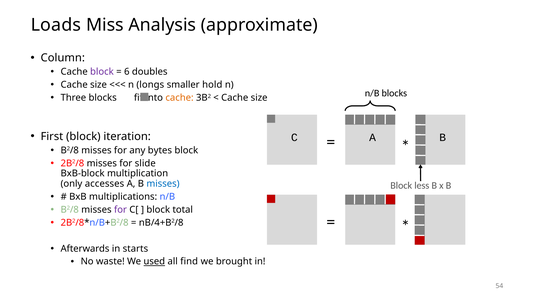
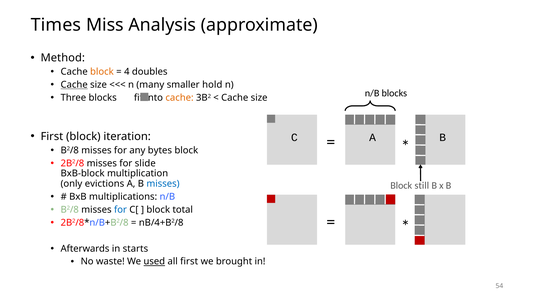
Loads: Loads -> Times (56, 25)
Column: Column -> Method (63, 58)
block colour: purple -> orange (102, 72)
6: 6 -> 4 (127, 72)
Cache underline: none -> present (74, 85)
longs: longs -> many (150, 85)
accesses: accesses -> evictions (105, 184)
less: less -> still (422, 186)
for colour: purple -> blue (120, 210)
all find: find -> first (189, 262)
